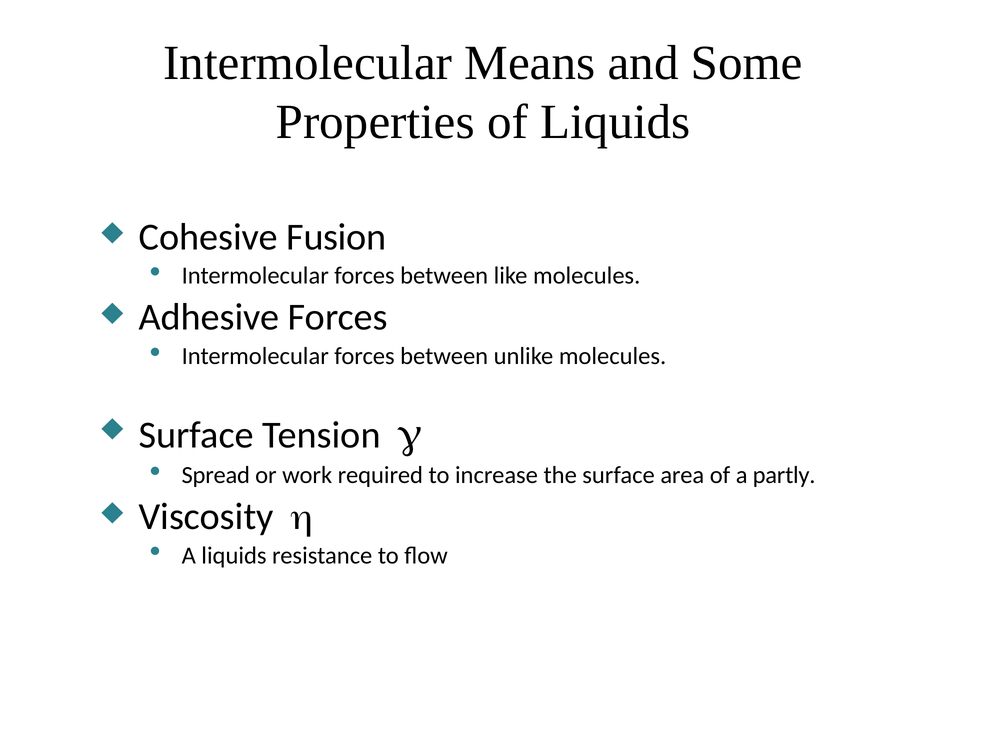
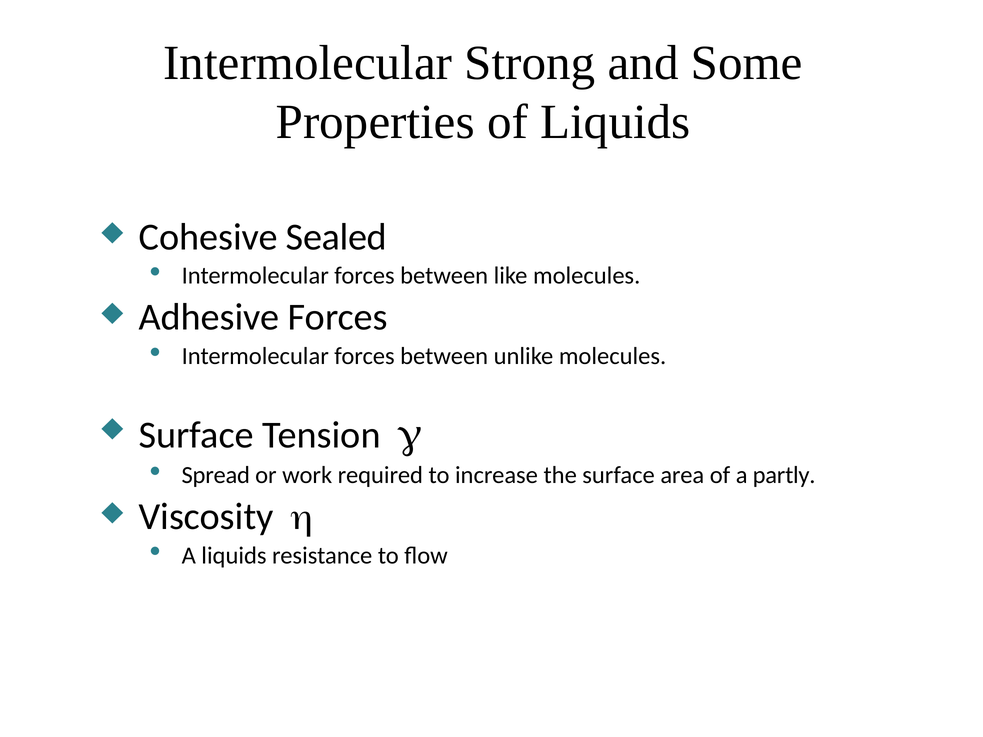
Means: Means -> Strong (530, 63)
Fusion: Fusion -> Sealed (336, 237)
